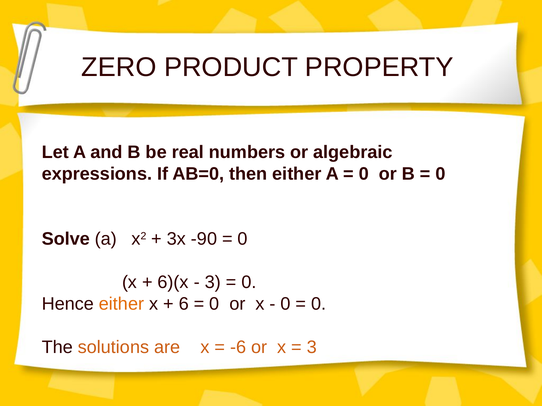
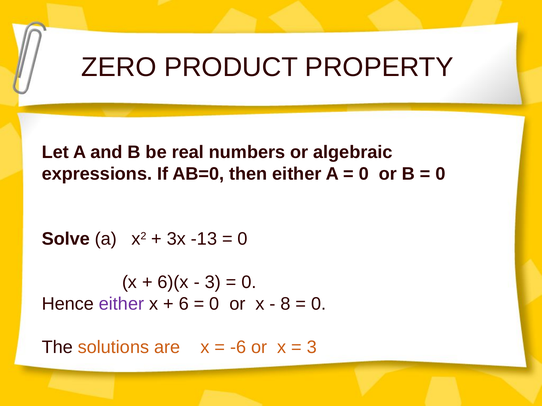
-90: -90 -> -13 (204, 239)
either colour: orange -> purple (121, 304)
0: 0 -> 8 (285, 304)
